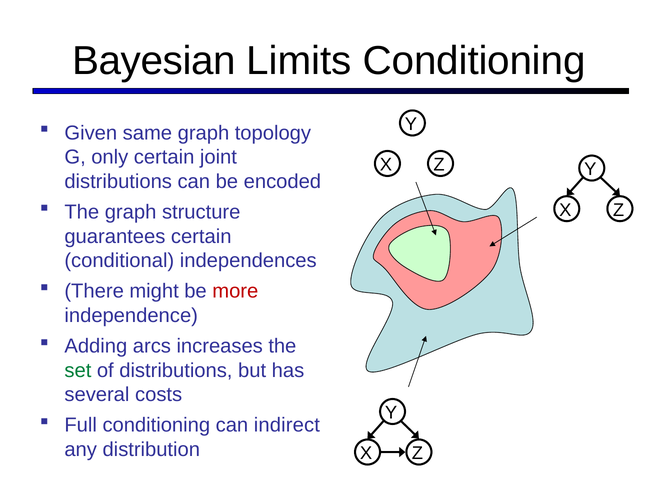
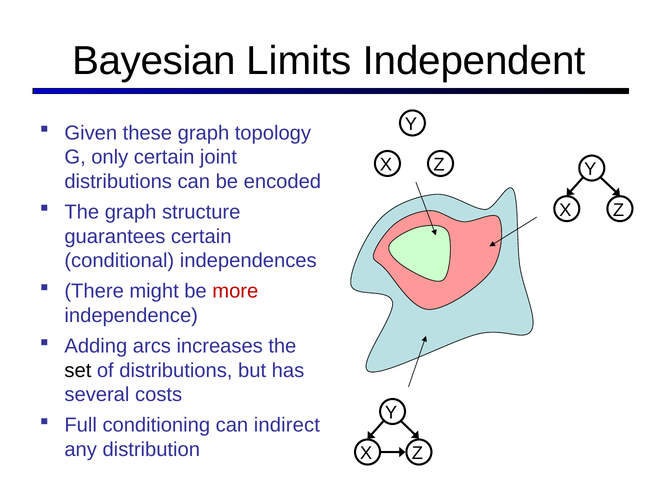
Limits Conditioning: Conditioning -> Independent (474, 61)
same: same -> these (147, 133)
set colour: green -> black (78, 371)
